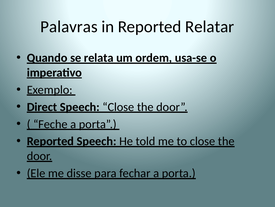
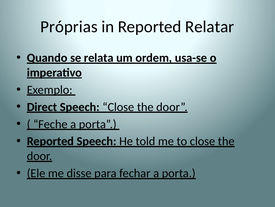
Palavras: Palavras -> Próprias (69, 27)
